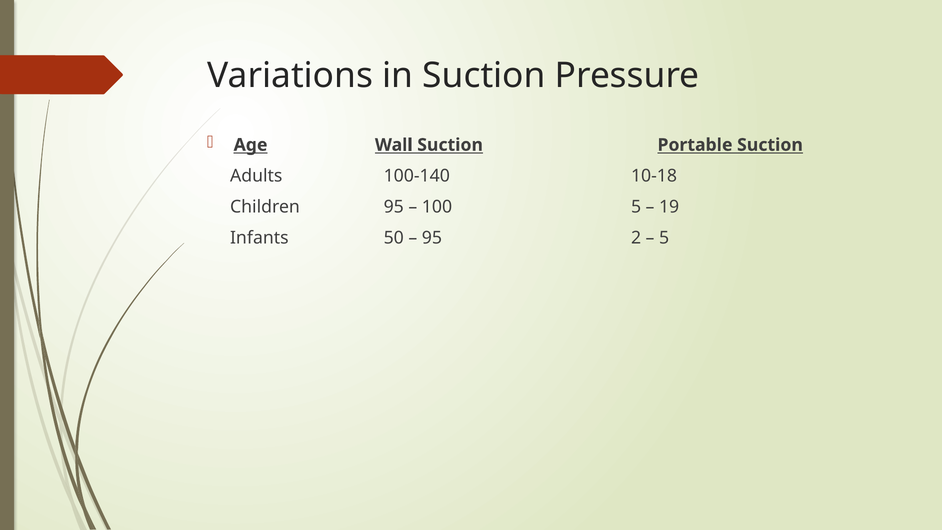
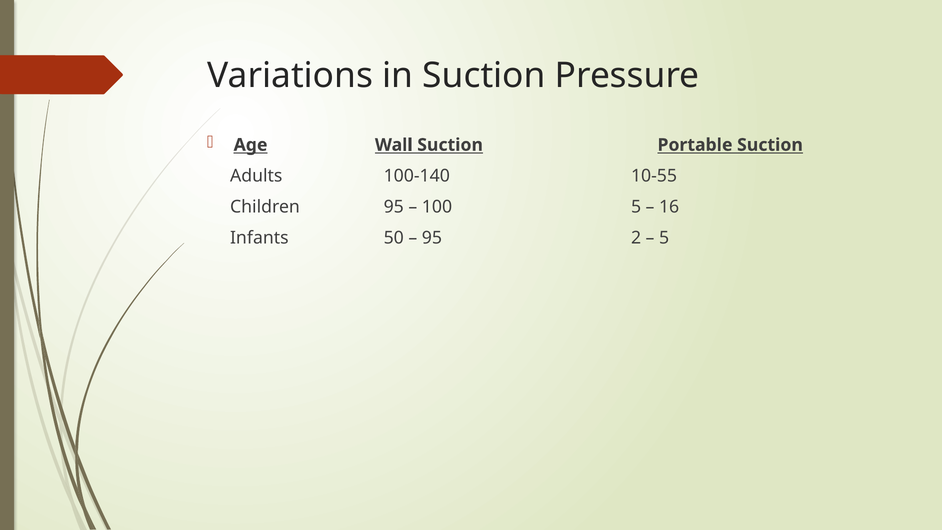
10-18: 10-18 -> 10-55 (654, 176)
19: 19 -> 16 (669, 207)
